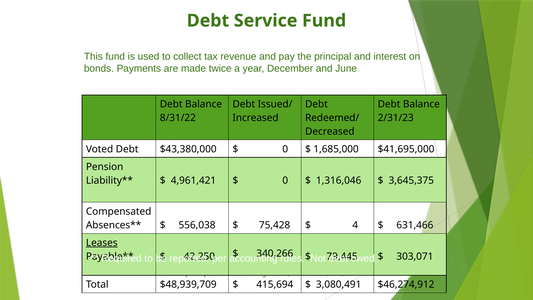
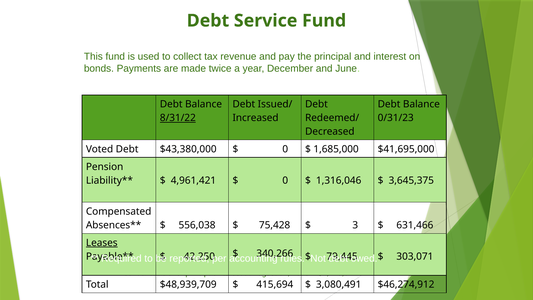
8/31/22 underline: none -> present (178, 118)
2/31/23: 2/31/23 -> 0/31/23 (396, 118)
4: 4 -> 3 (355, 225)
